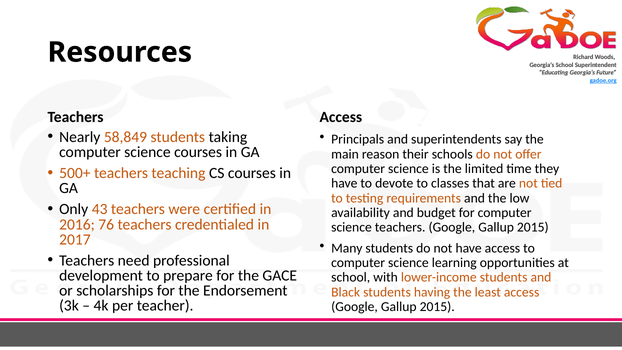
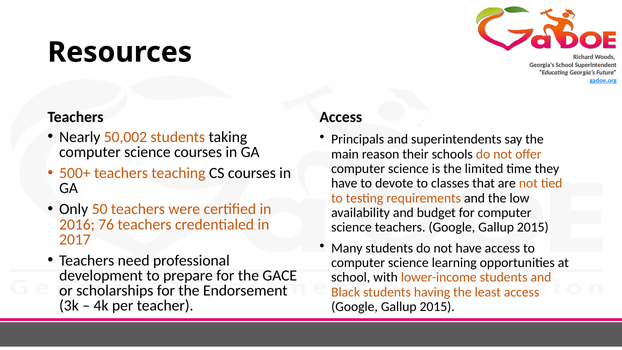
58,849: 58,849 -> 50,002 (125, 137)
43: 43 -> 50 (100, 209)
